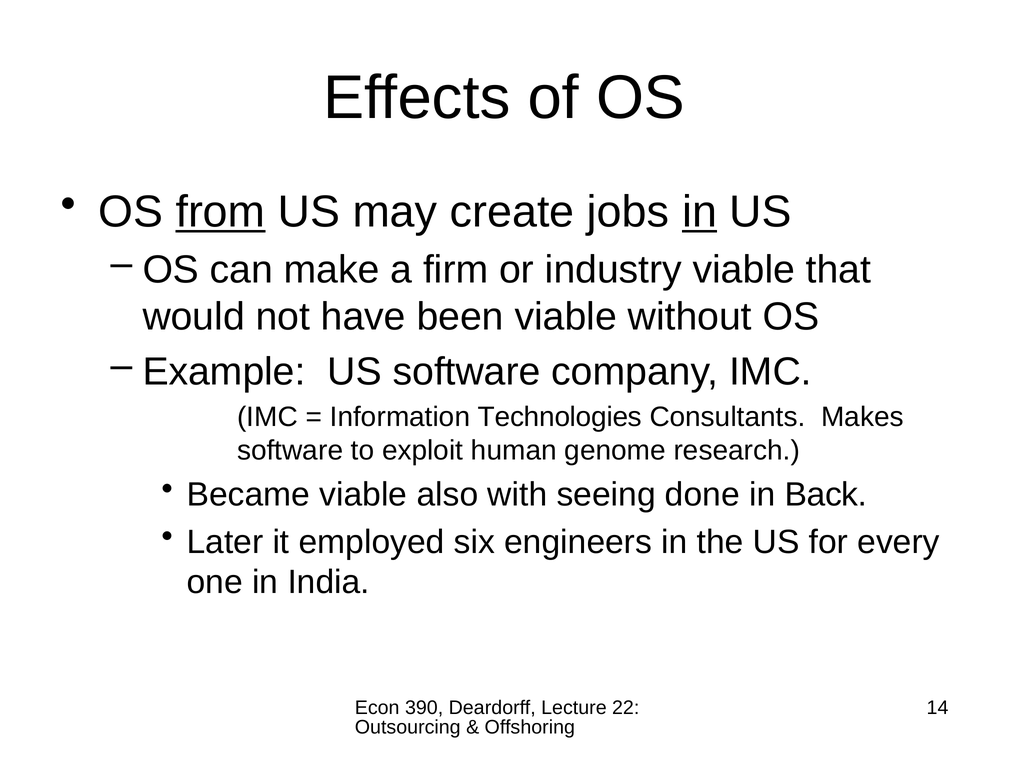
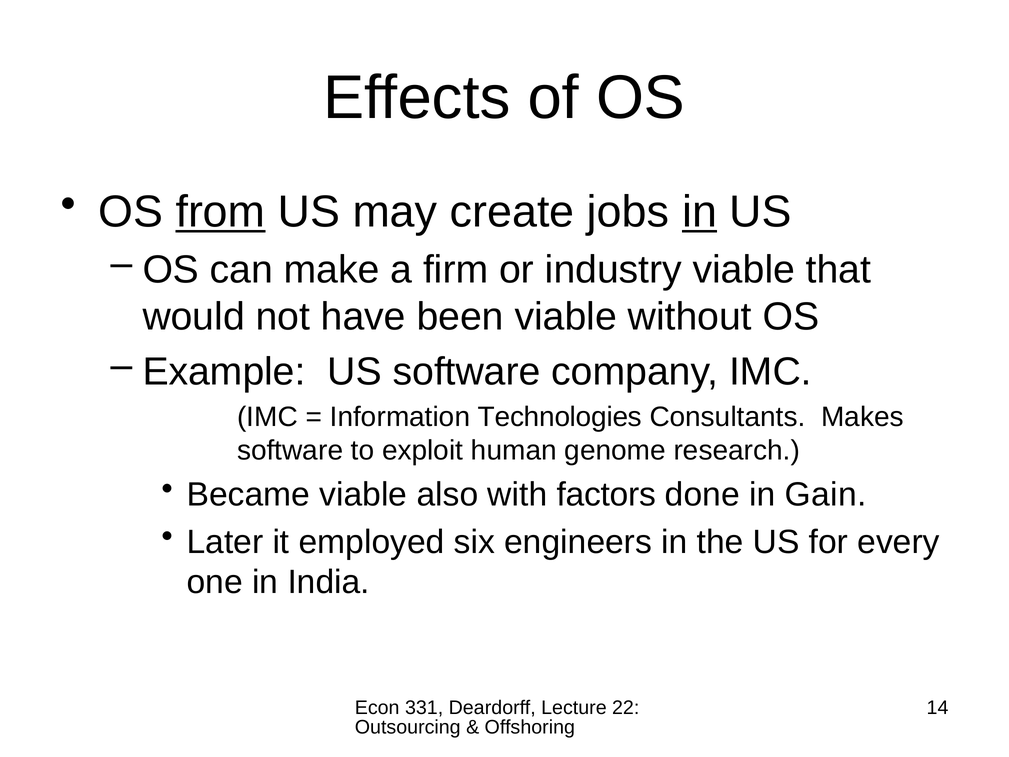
seeing: seeing -> factors (606, 495)
Back: Back -> Gain (826, 495)
390: 390 -> 331 (424, 707)
